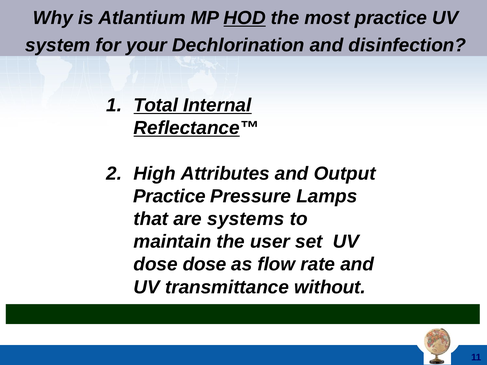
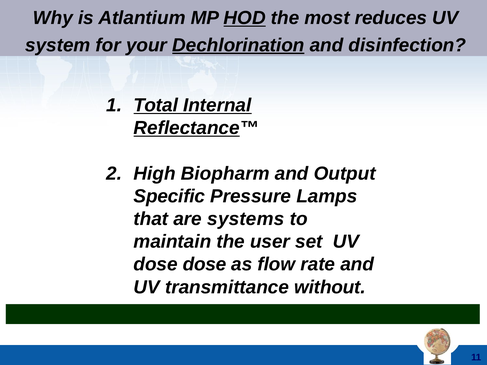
most practice: practice -> reduces (391, 18)
Dechlorination underline: none -> present (238, 45)
Attributes: Attributes -> Biopharm (225, 174)
Practice: Practice -> Specific (169, 196)
